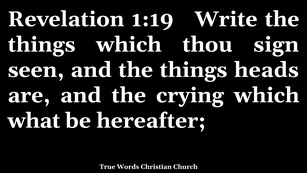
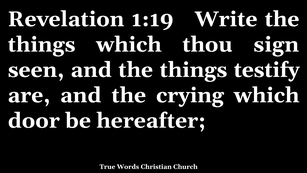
heads: heads -> testify (267, 70)
what: what -> door (34, 120)
